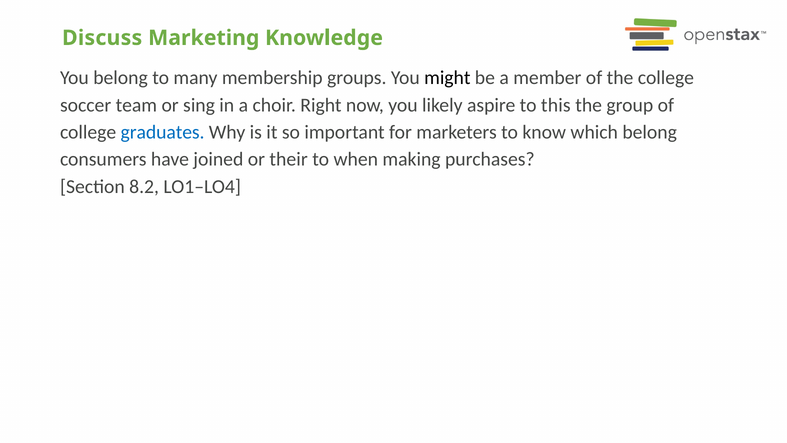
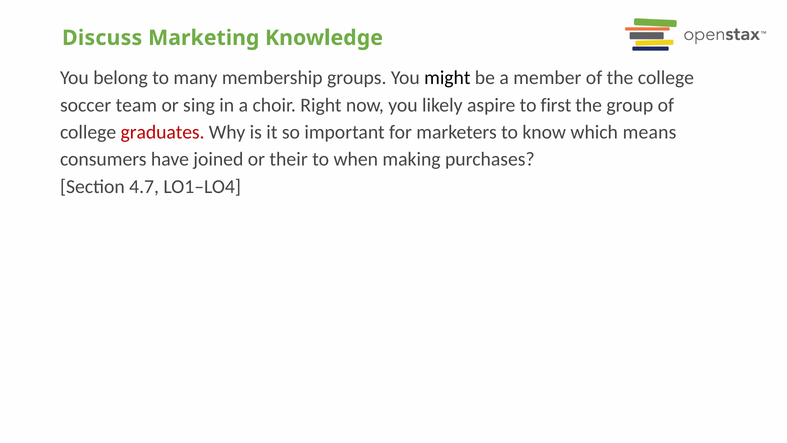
this: this -> first (556, 105)
graduates colour: blue -> red (163, 132)
which belong: belong -> means (650, 132)
8.2: 8.2 -> 4.7 (144, 186)
